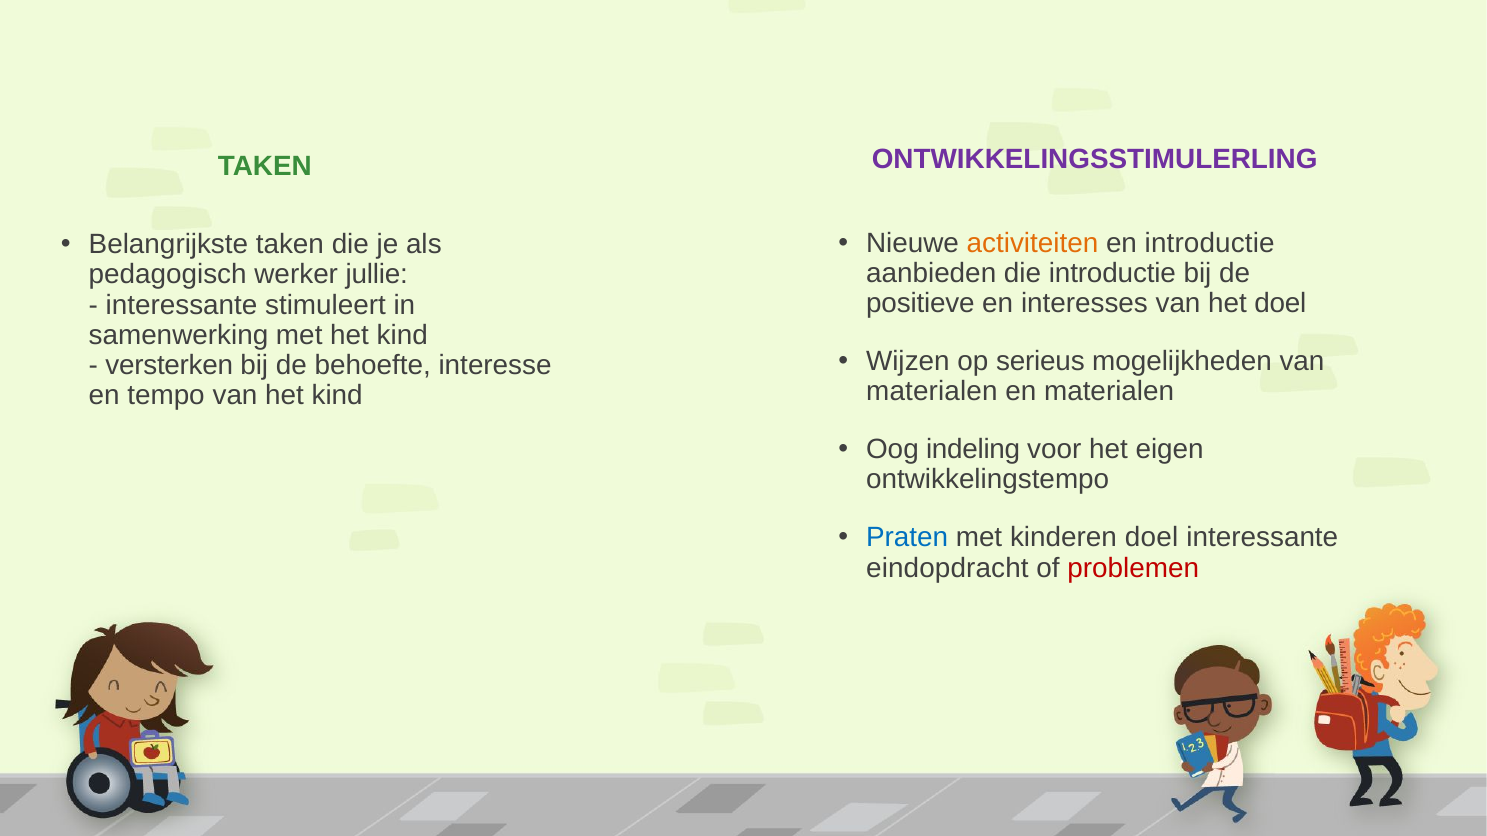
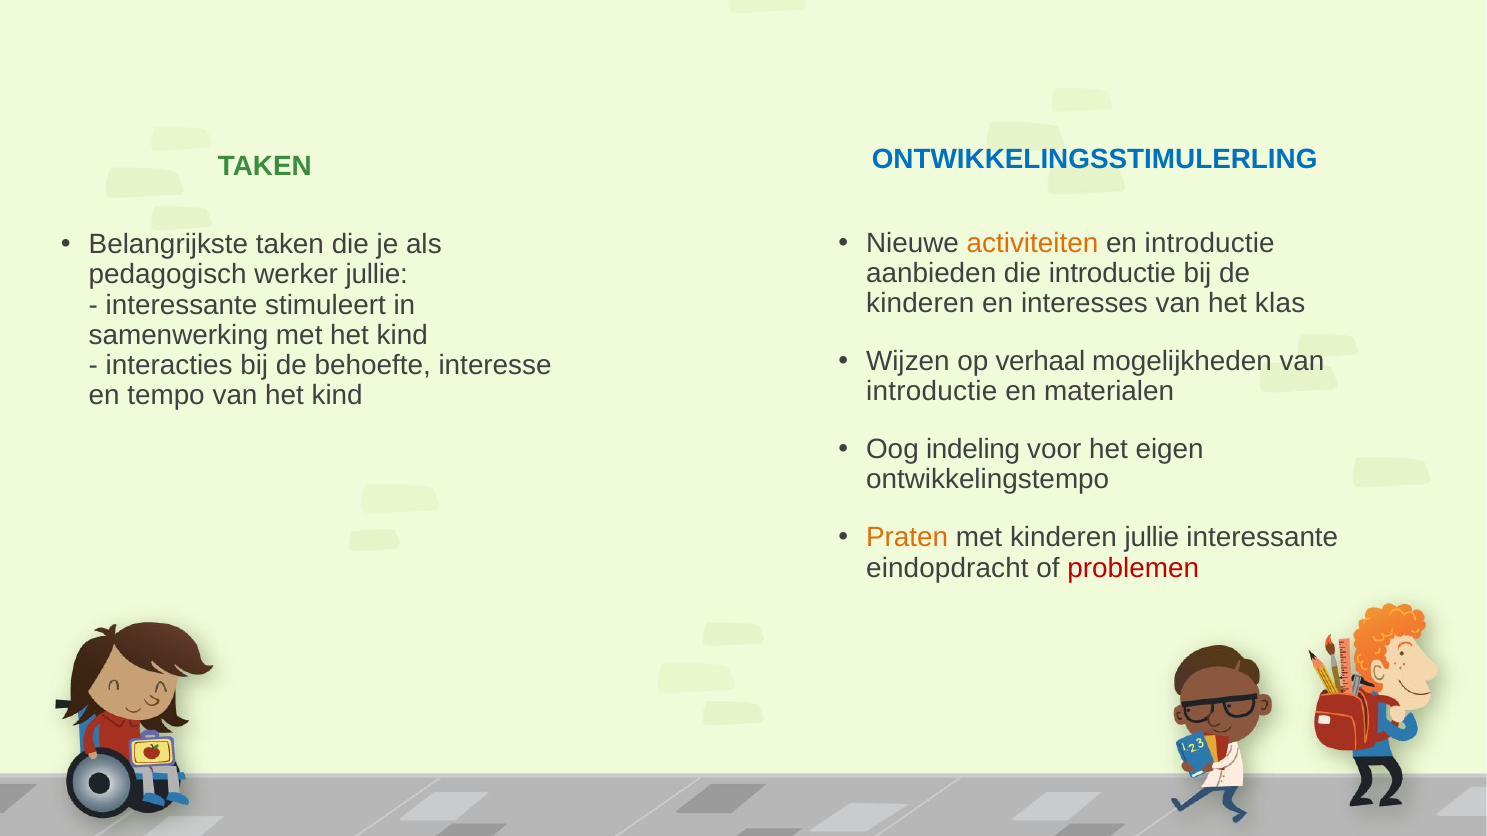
ONTWIKKELINGSSTIMULERLING colour: purple -> blue (1095, 159)
positieve: positieve -> kinderen (920, 304)
het doel: doel -> klas (1280, 304)
serieus: serieus -> verhaal (1040, 362)
versterken: versterken -> interacties (169, 365)
materialen: materialen -> introductie (932, 392)
Praten colour: blue -> orange (907, 538)
kinderen doel: doel -> jullie (1152, 538)
